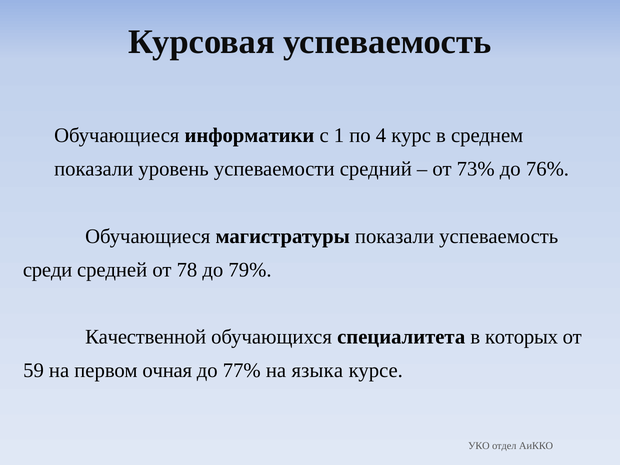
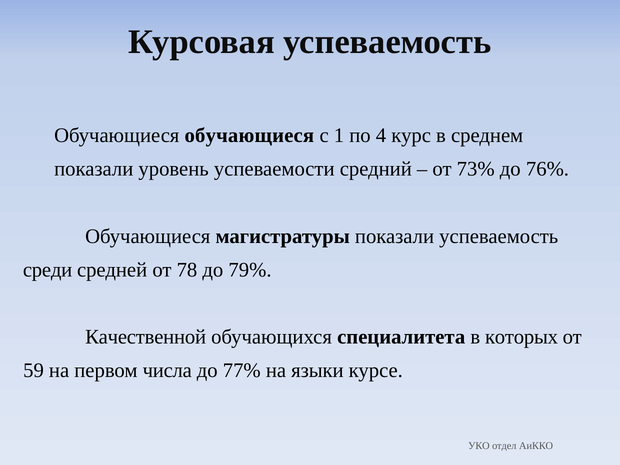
Обучающиеся информатики: информатики -> обучающиеся (249, 136)
очная: очная -> числа (167, 371)
языка: языка -> языки (317, 371)
